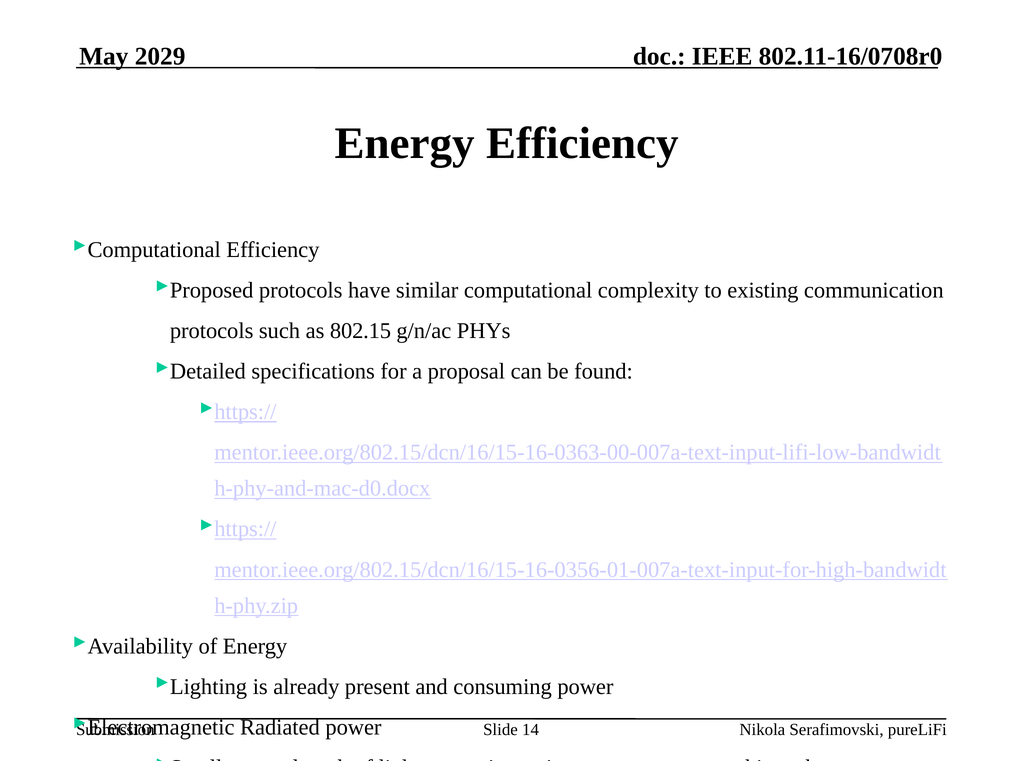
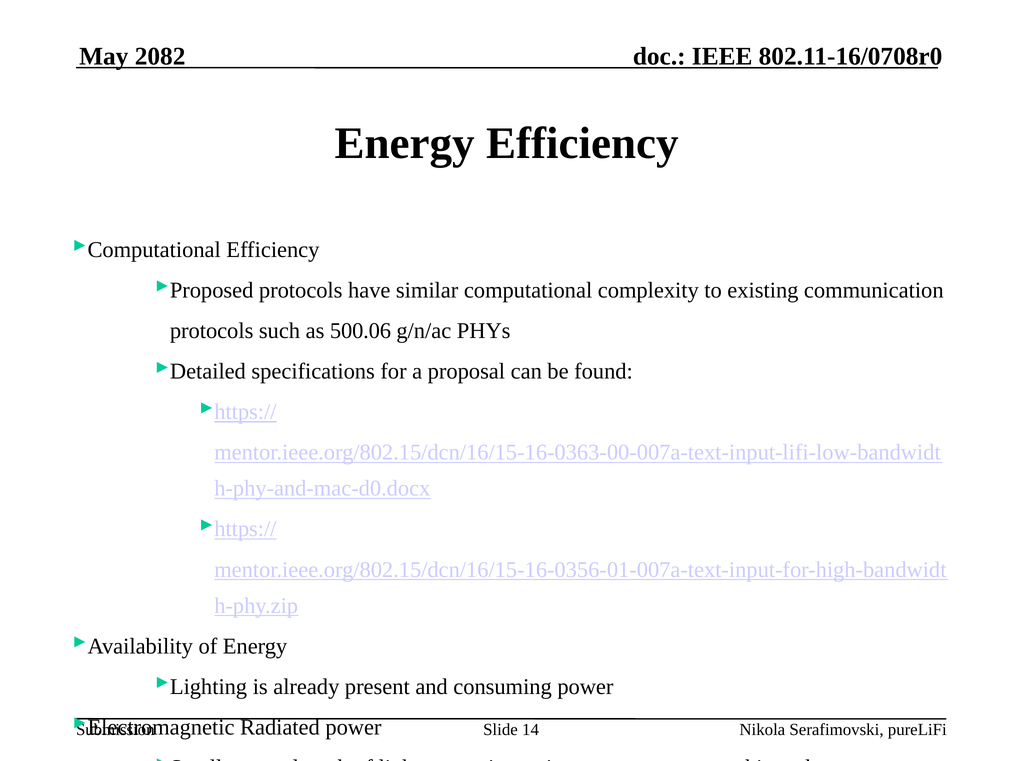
2029: 2029 -> 2082 (160, 56)
802.15: 802.15 -> 500.06 (360, 331)
